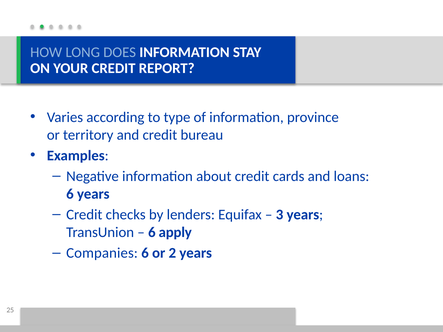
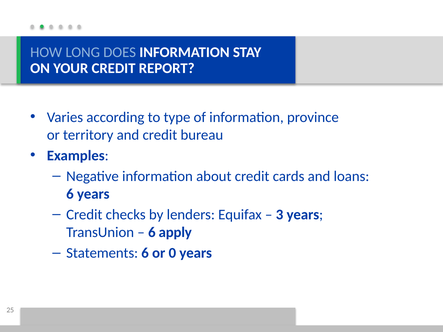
Companies: Companies -> Statements (102, 253)
2: 2 -> 0 (172, 253)
